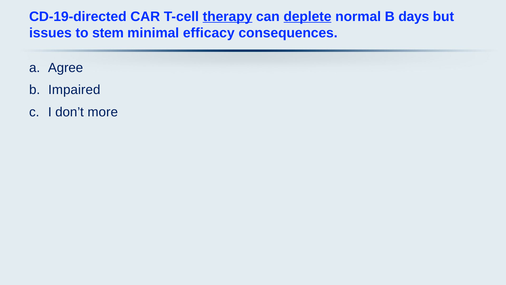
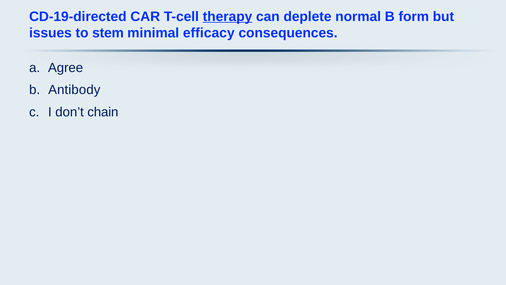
deplete underline: present -> none (307, 16)
days: days -> form (414, 16)
Impaired: Impaired -> Antibody (74, 90)
more: more -> chain (103, 112)
